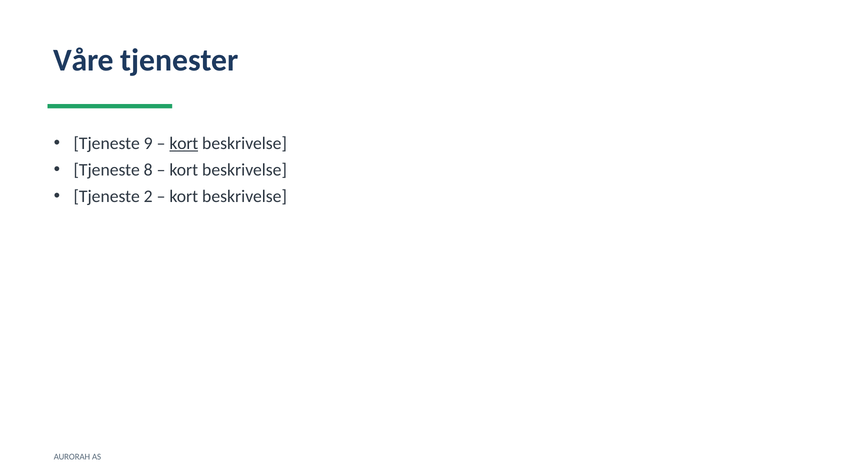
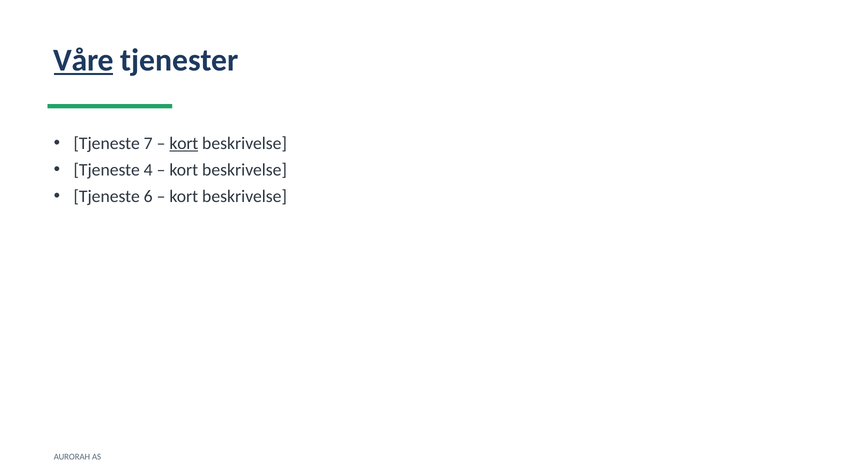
Våre underline: none -> present (84, 60)
9: 9 -> 7 (148, 143)
8: 8 -> 4 (148, 170)
2: 2 -> 6 (148, 196)
